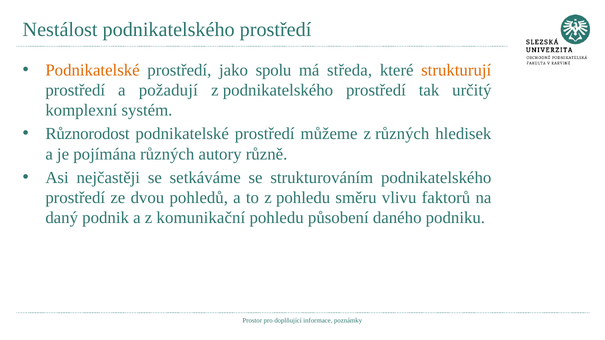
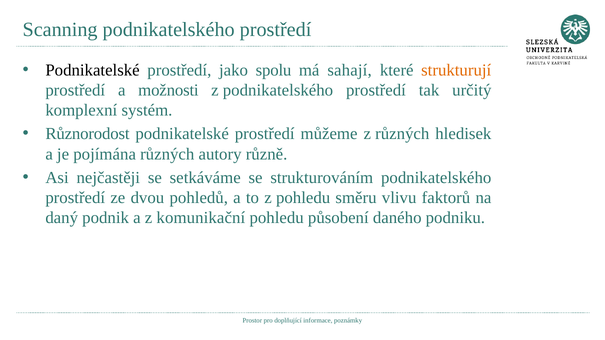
Nestálost: Nestálost -> Scanning (60, 29)
Podnikatelské colour: orange -> black (93, 70)
středa: středa -> sahají (350, 70)
požadují: požadují -> možnosti (168, 90)
